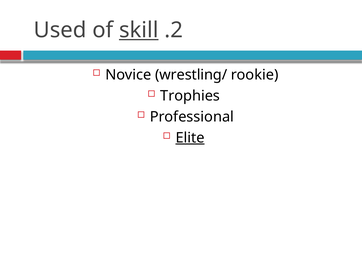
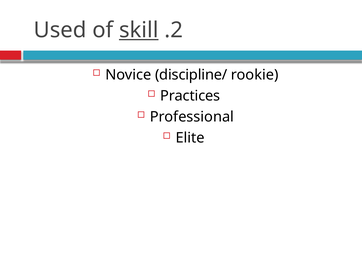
wrestling/: wrestling/ -> discipline/ (191, 75)
Trophies: Trophies -> Practices (190, 96)
Elite underline: present -> none (190, 138)
